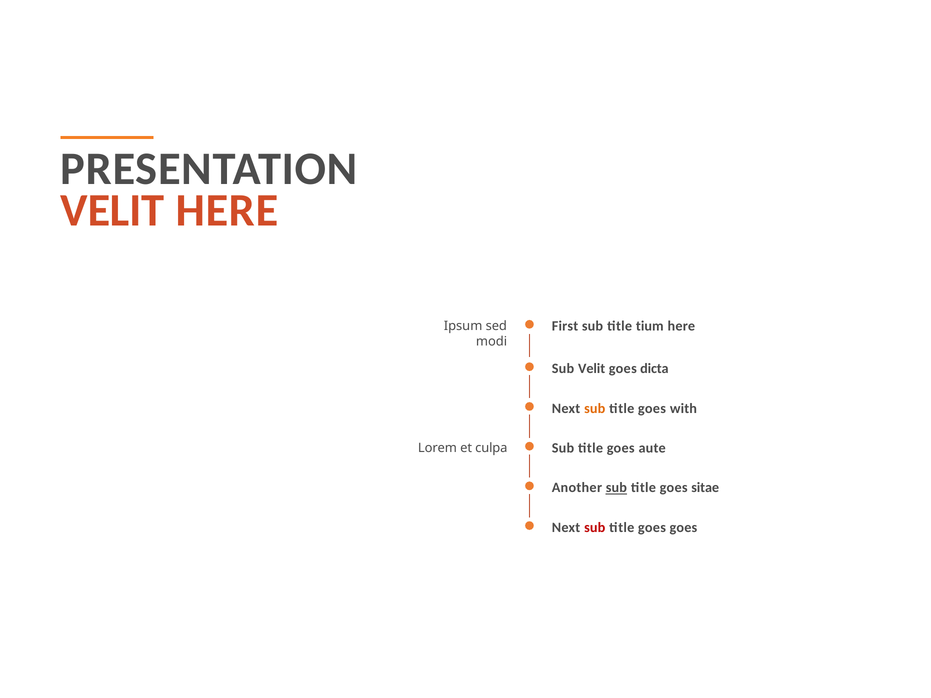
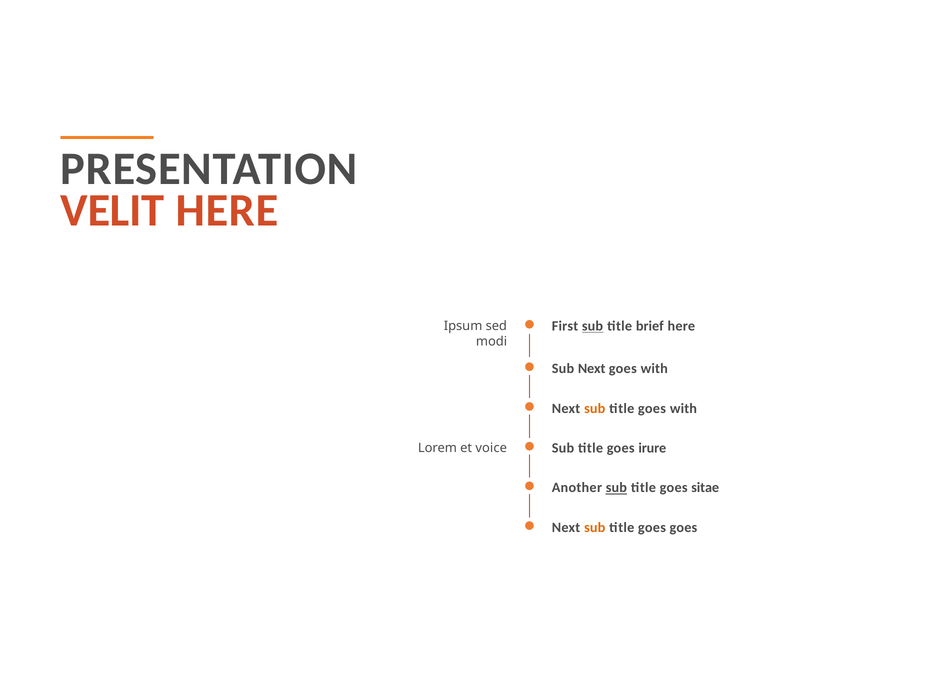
sub underline: none -> present (592, 326)
tium: tium -> brief (650, 326)
Sub Velit: Velit -> Next (592, 369)
dicta: dicta -> with (654, 369)
aute: aute -> irure (652, 448)
culpa: culpa -> voice (491, 448)
sub colour: red -> orange (595, 528)
